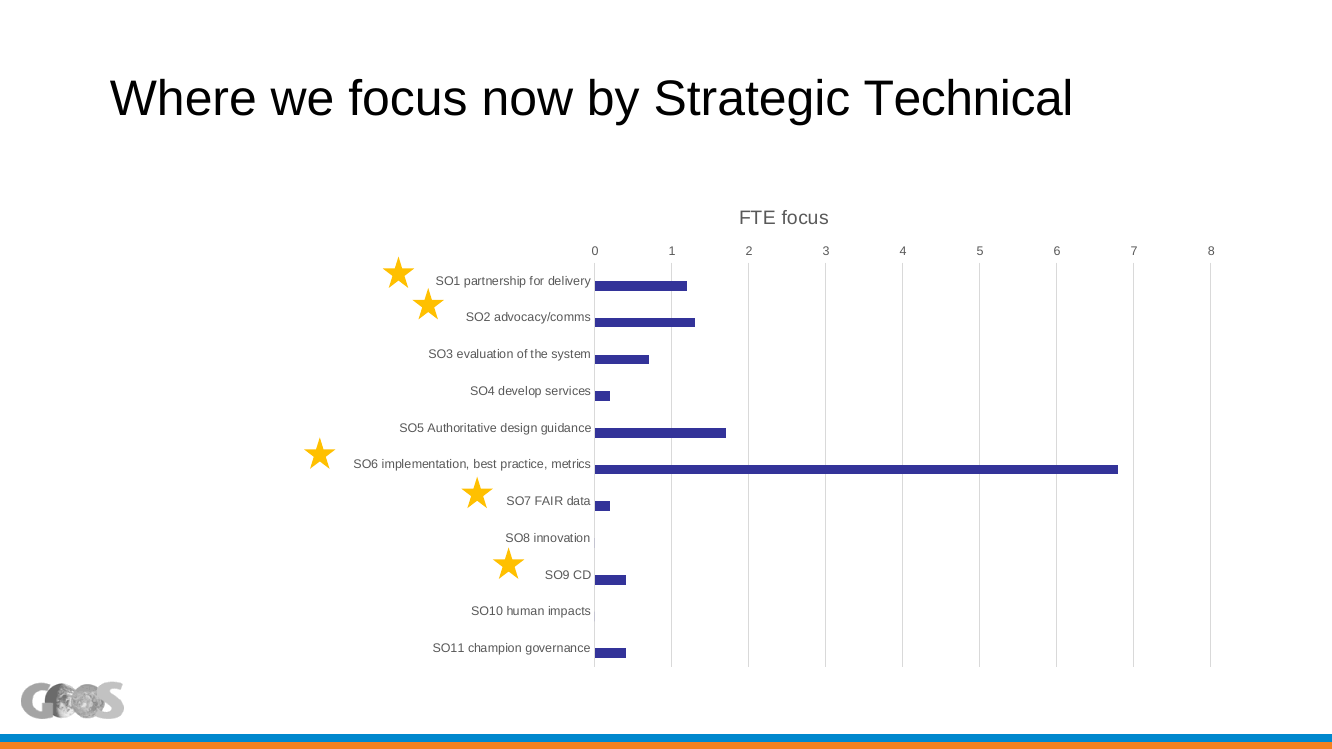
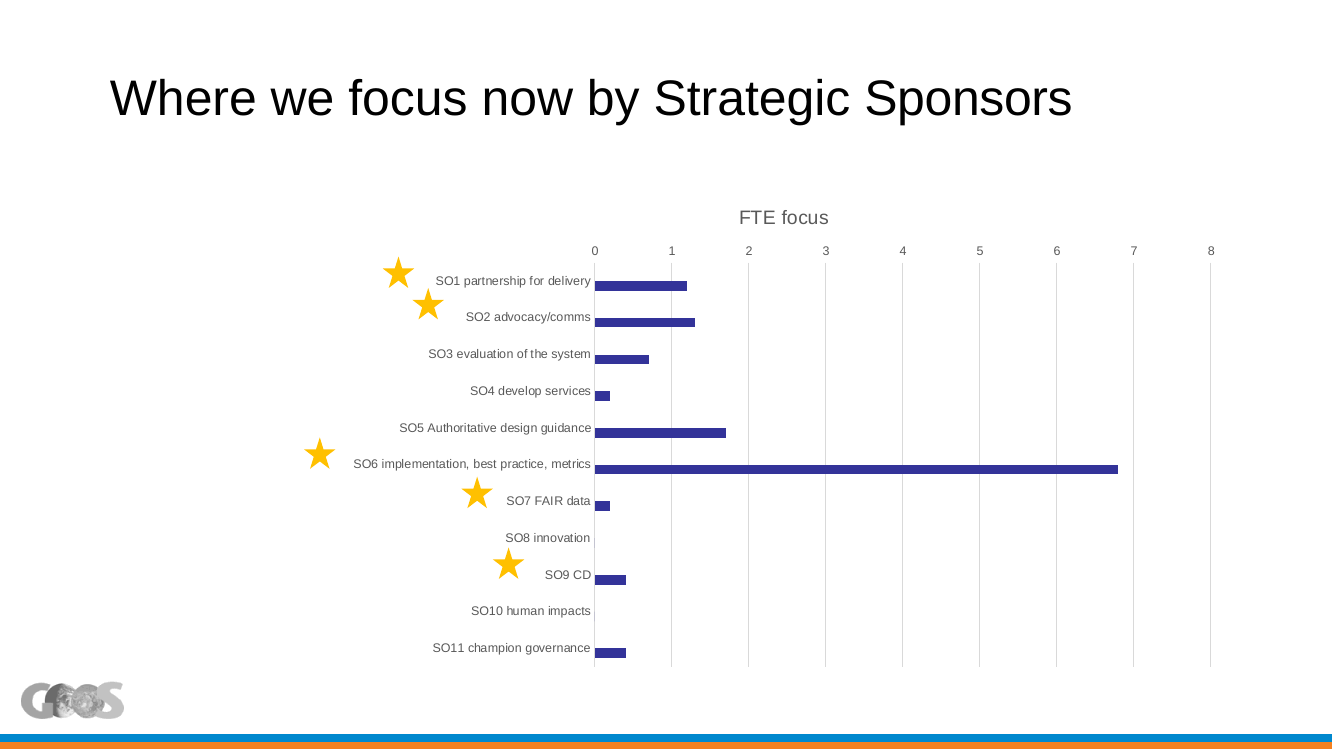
Technical: Technical -> Sponsors (969, 99)
